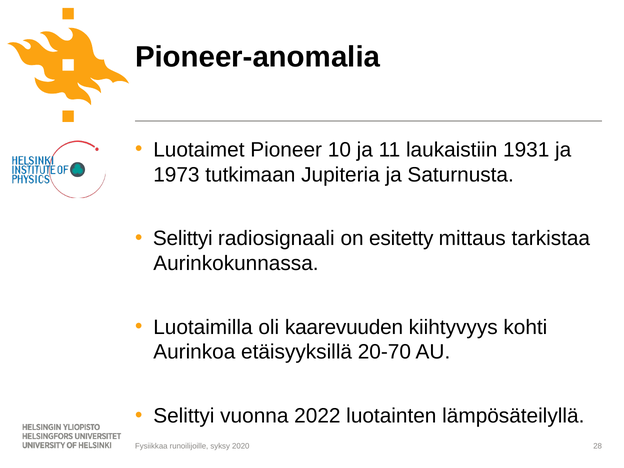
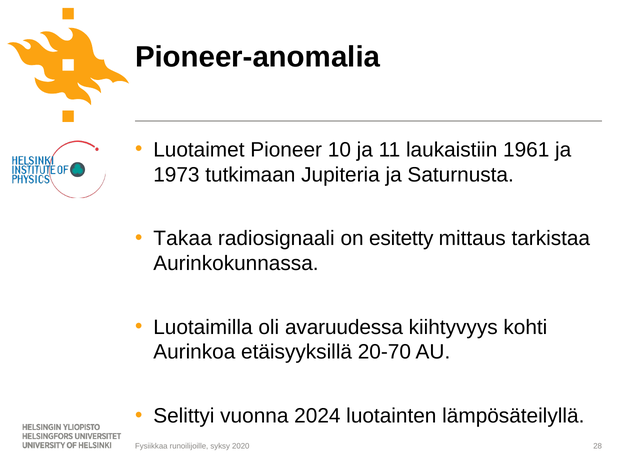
1931: 1931 -> 1961 (526, 150)
Selittyi: Selittyi -> Takaa (183, 238)
kaarevuuden: kaarevuuden -> avaruudessa (344, 327)
2022: 2022 -> 2024 (317, 416)
